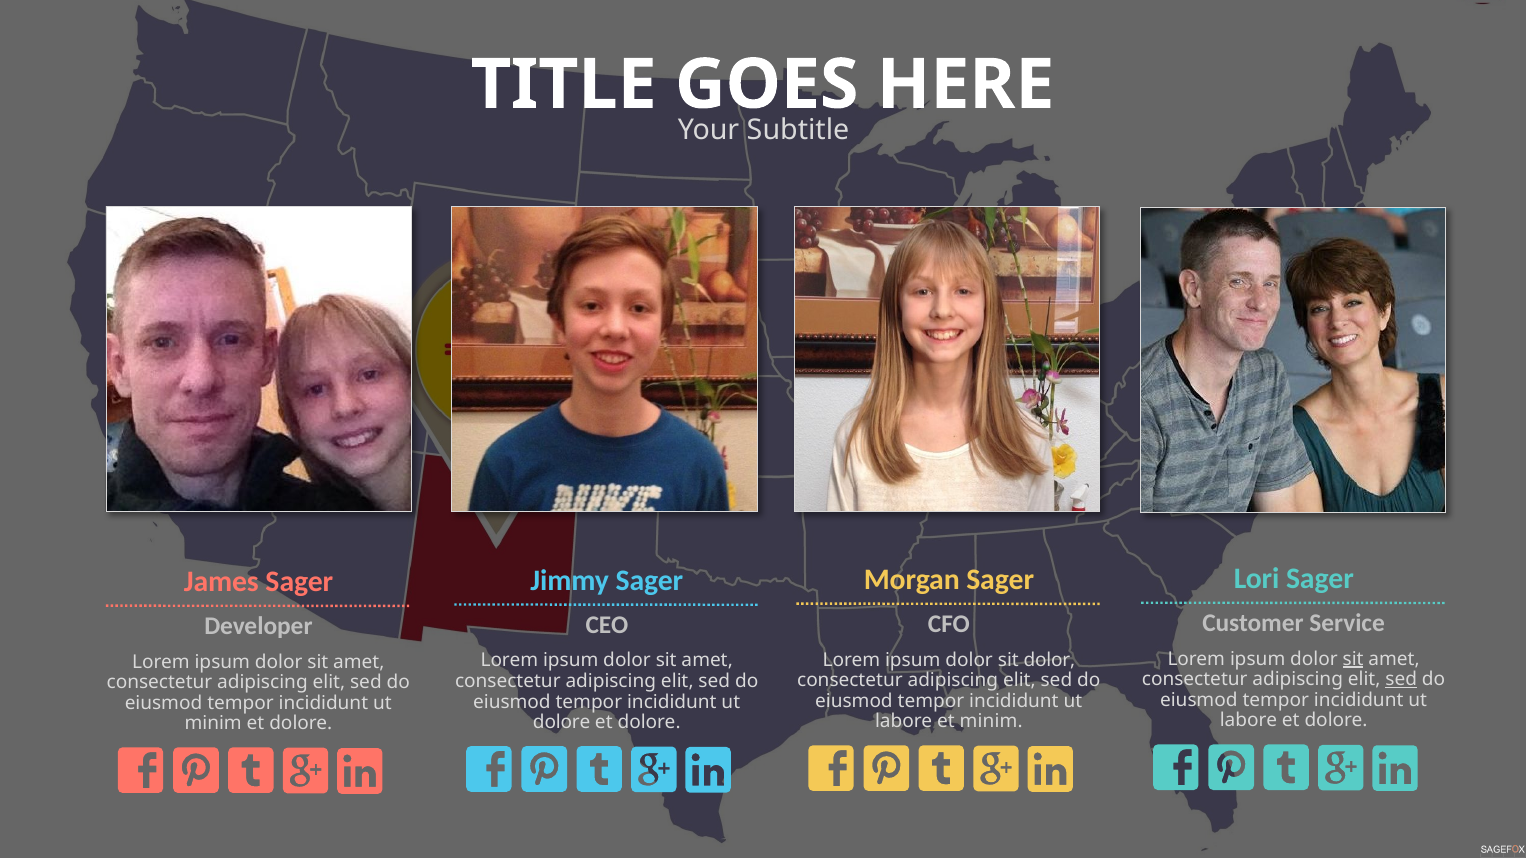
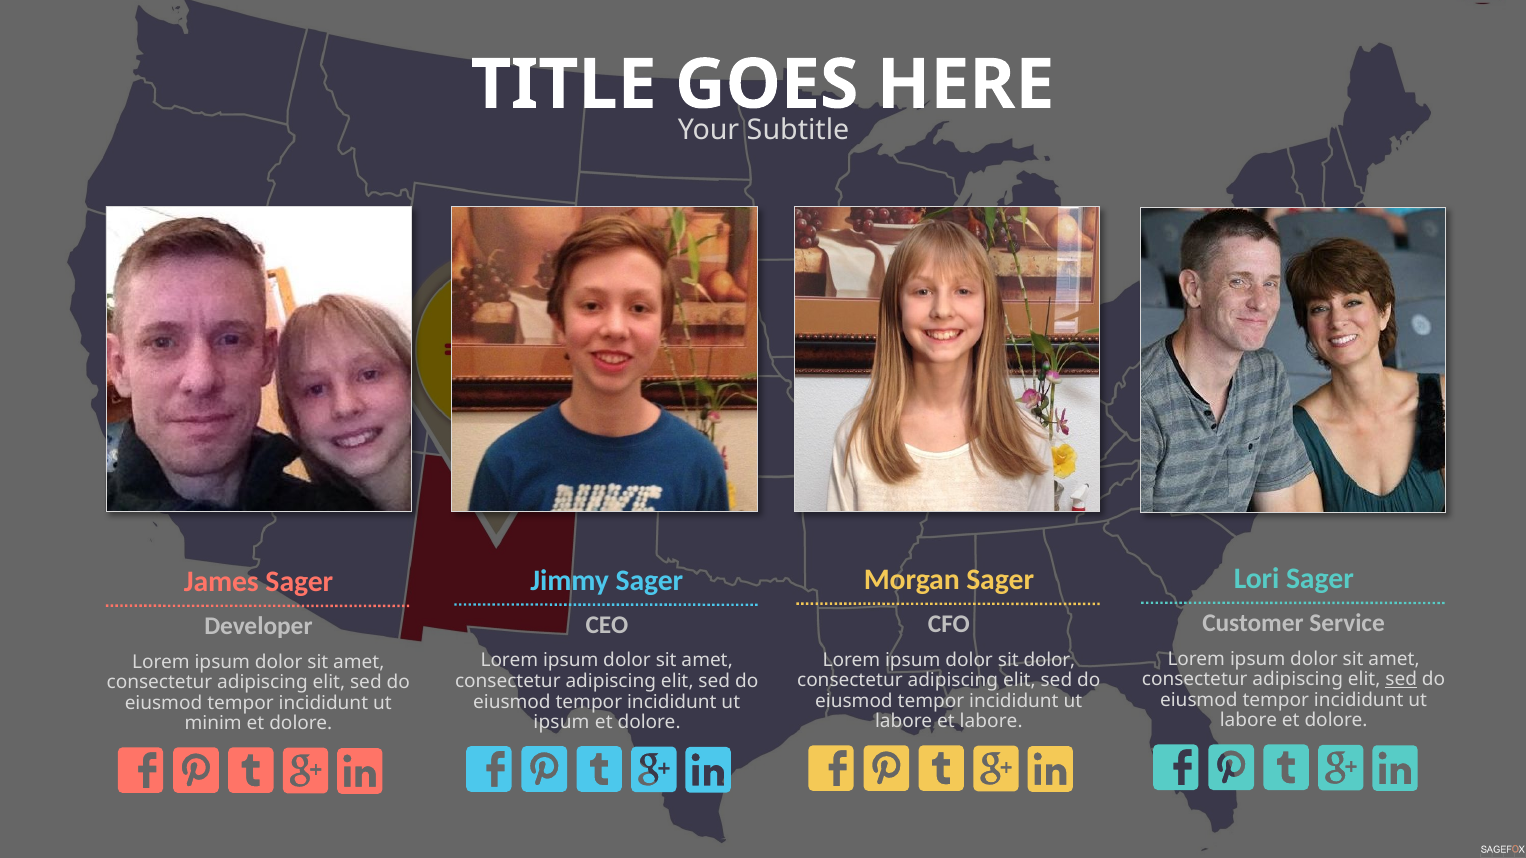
sit underline: present -> none (1353, 659)
et minim: minim -> labore (991, 722)
dolore: dolore -> ipsum (561, 723)
